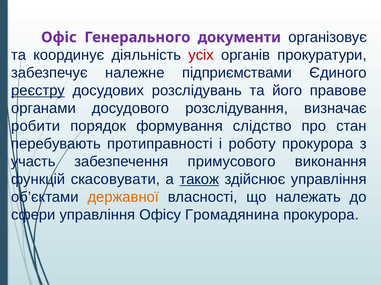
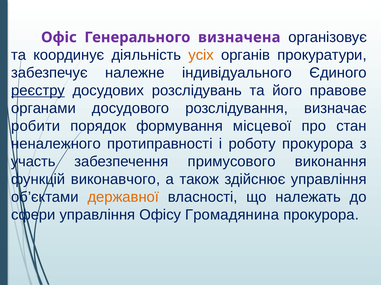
документи: документи -> визначена (239, 37)
усіх colour: red -> orange (201, 55)
підприємствами: підприємствами -> індивідуального (237, 73)
слідство: слідство -> місцевої (262, 126)
перебувають: перебувають -> неналежного (56, 144)
скасовувати: скасовувати -> виконавчого (116, 180)
також underline: present -> none (199, 180)
